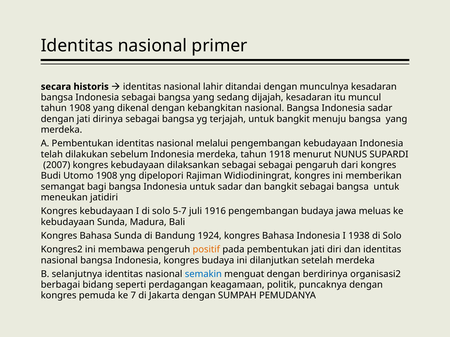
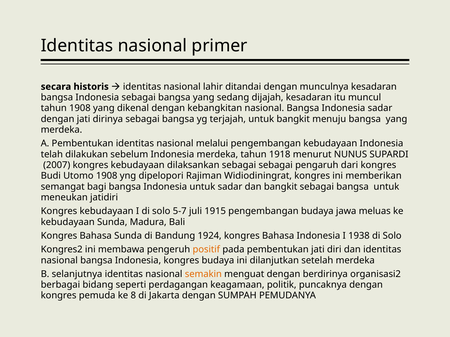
1916: 1916 -> 1915 (215, 211)
semakin colour: blue -> orange (203, 274)
7: 7 -> 8 (133, 296)
